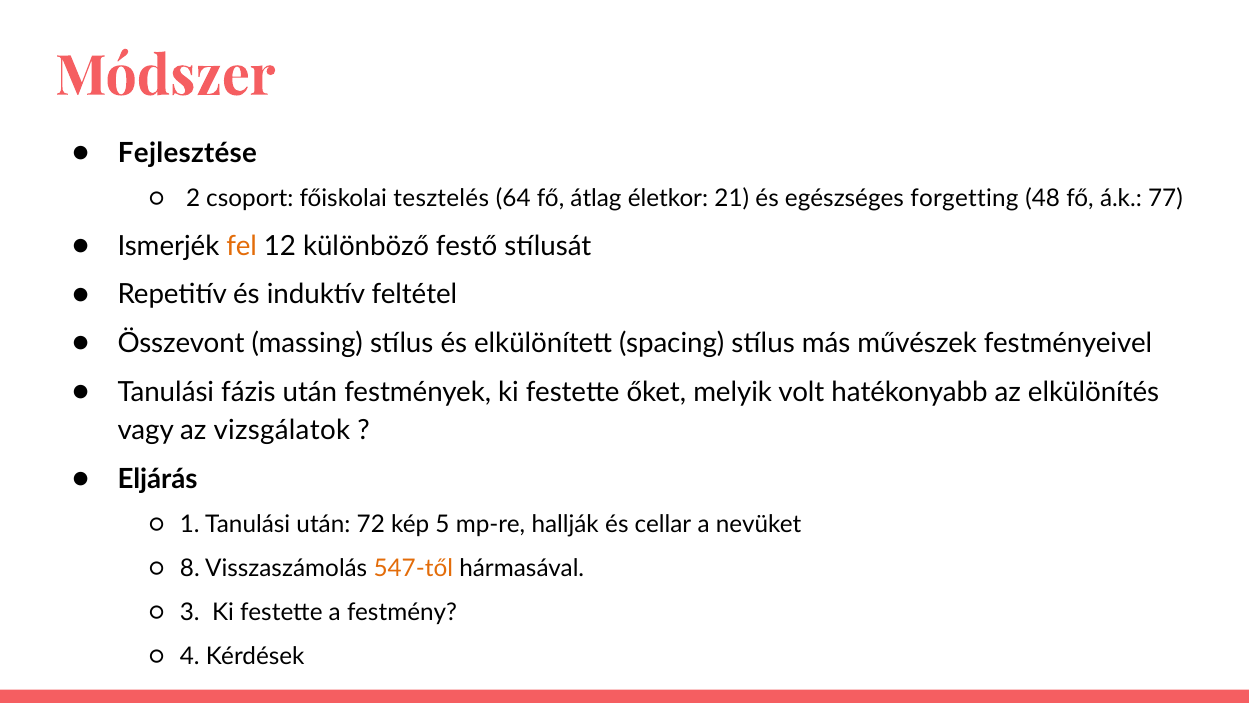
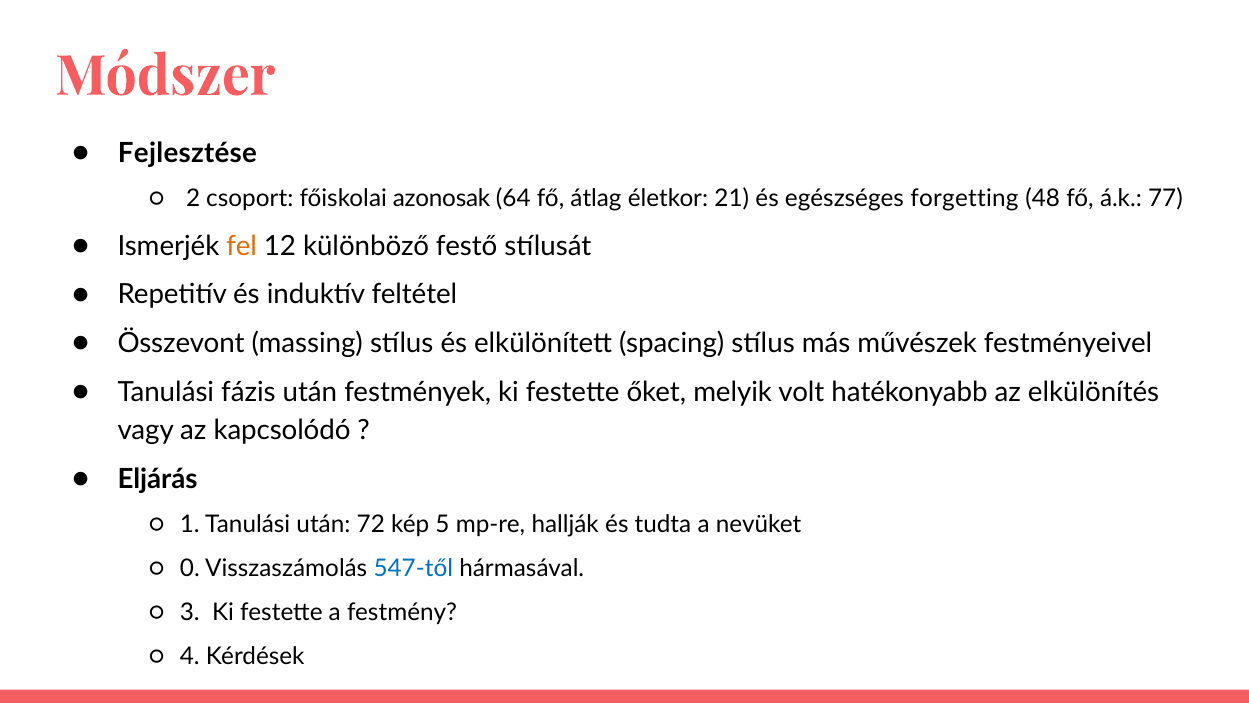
tesztelés: tesztelés -> azonosak (442, 199)
vizsgálatok: vizsgálatok -> kapcsolódó (282, 430)
cellar: cellar -> tudta (663, 524)
8: 8 -> 0 (190, 568)
547-től colour: orange -> blue (413, 568)
